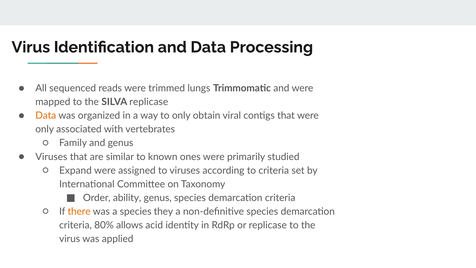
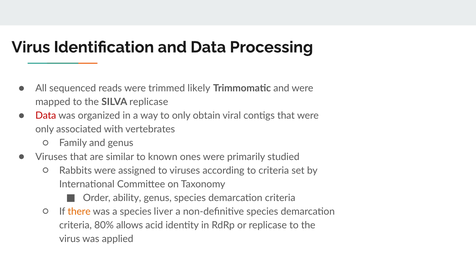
lungs: lungs -> likely (199, 88)
Data colour: orange -> red (46, 116)
Expand: Expand -> Rabbits (75, 170)
they: they -> liver (163, 211)
